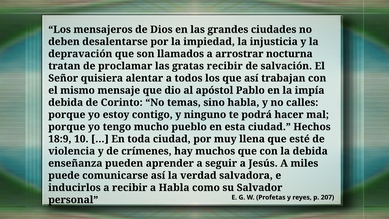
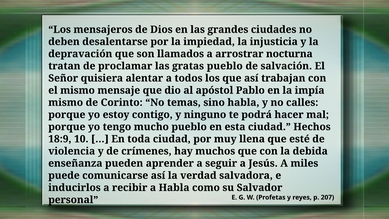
gratas recibir: recibir -> pueblo (225, 66)
debida: debida -> mismo (66, 102)
